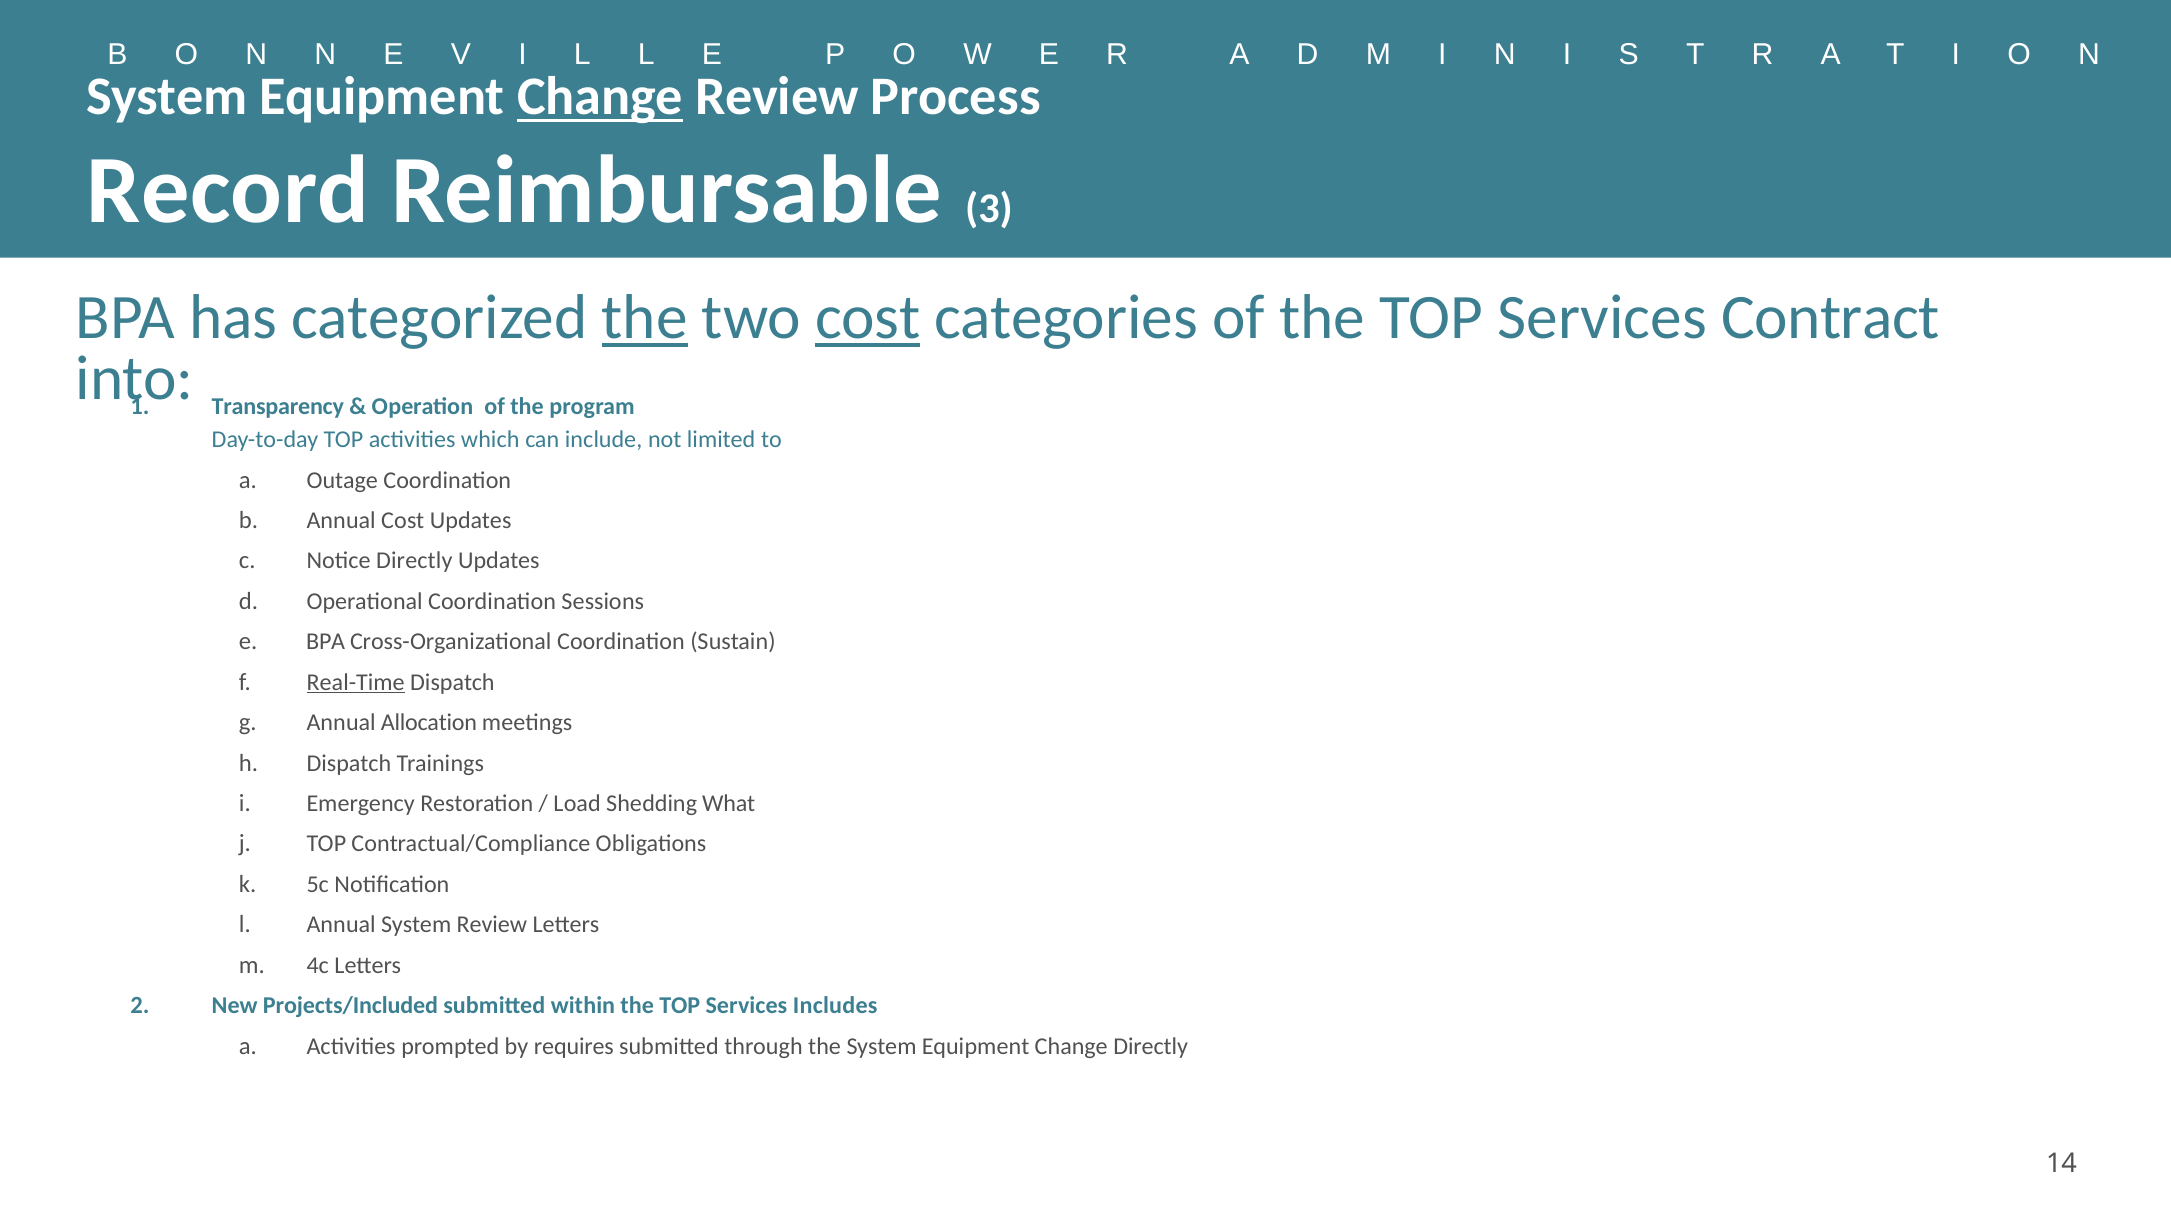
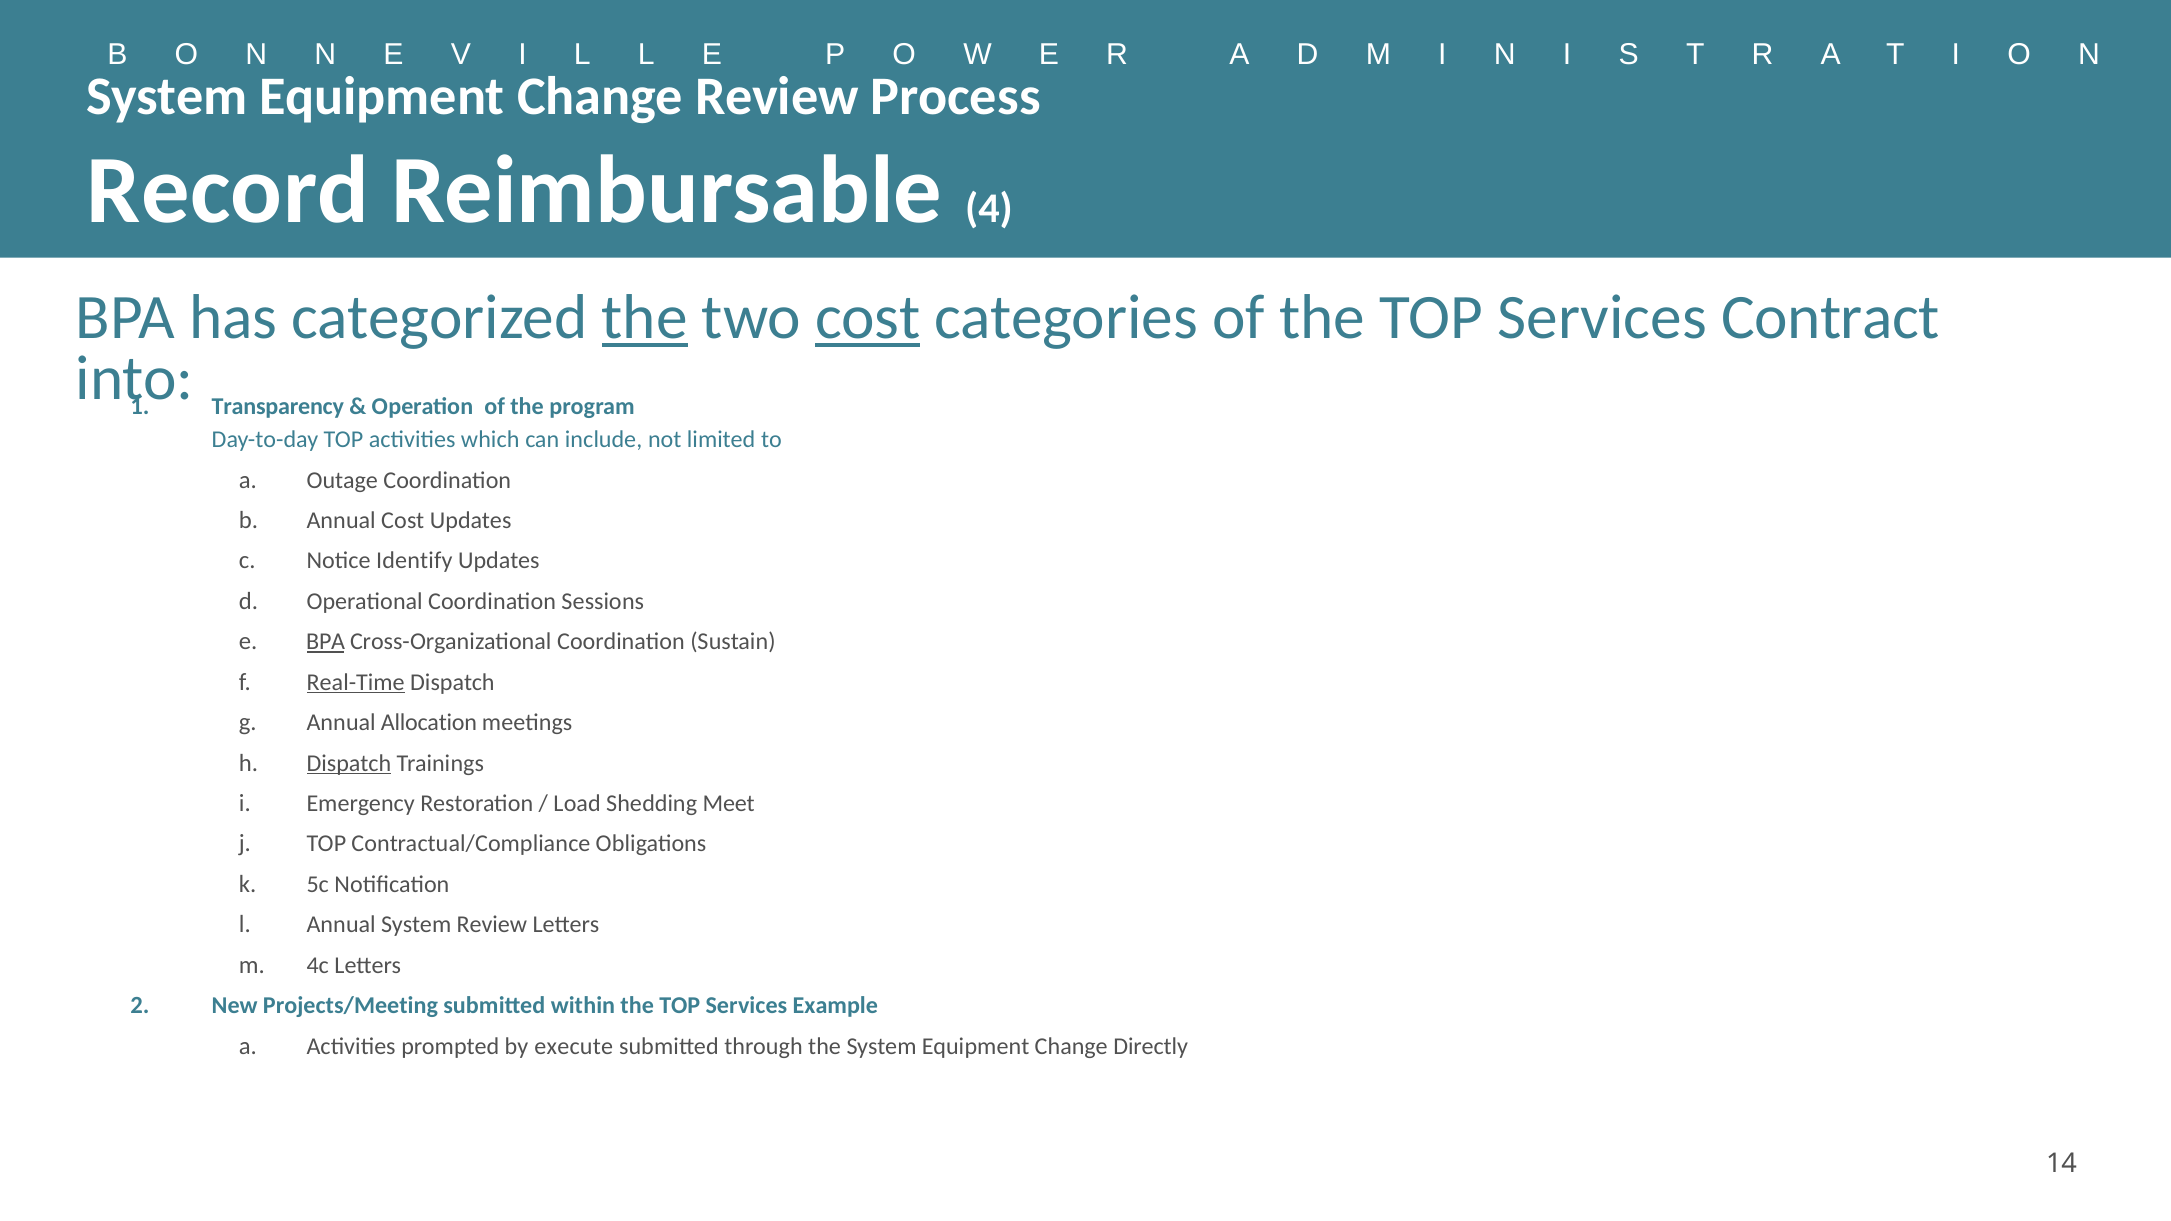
Change underline: present -> none (600, 97)
3: 3 -> 4 (989, 208)
Notice Directly: Directly -> Identify (414, 561)
BPA underline: none -> present (326, 642)
Dispatch underline: none -> present (349, 763)
What: What -> Meet (729, 804)
Projects/Included: Projects/Included -> Projects/Meeting (350, 1006)
Includes: Includes -> Example (835, 1006)
requires: requires -> execute (574, 1046)
